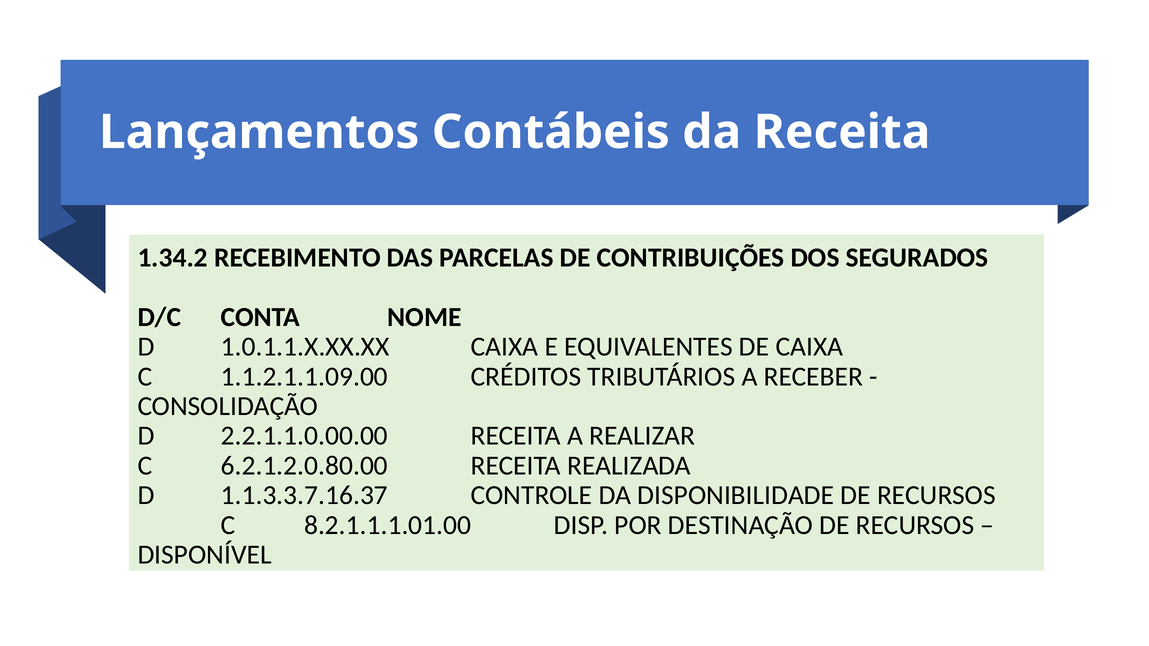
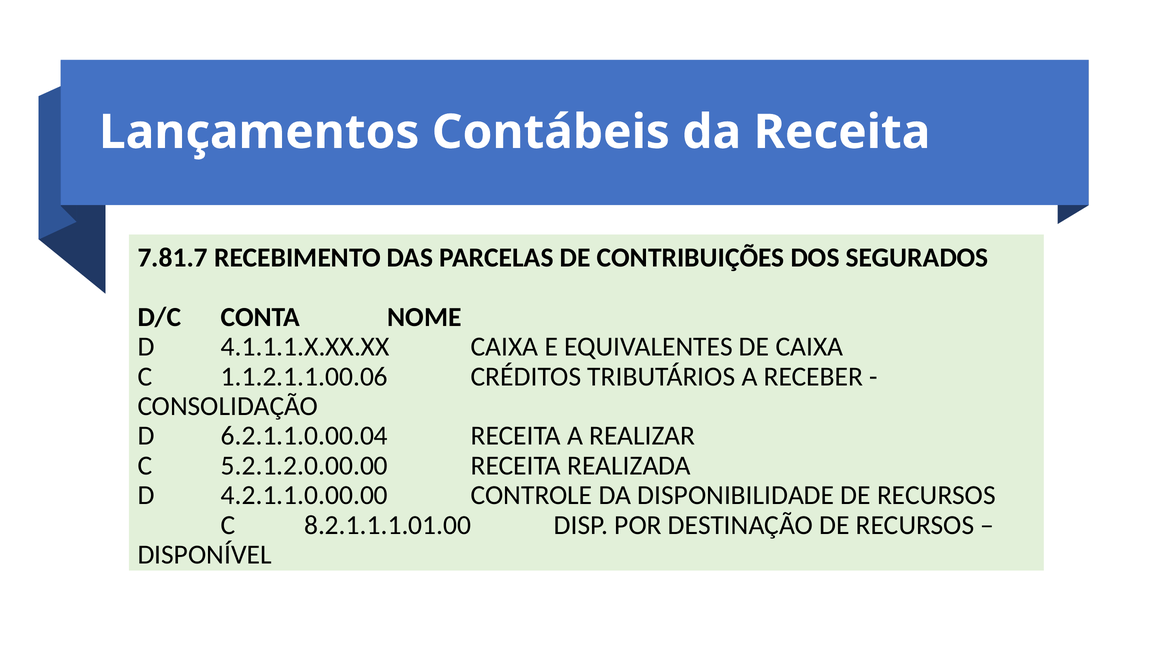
1.34.2: 1.34.2 -> 7.81.7 (173, 258)
1.0.1.1.X.XX.XX: 1.0.1.1.X.XX.XX -> 4.1.1.1.X.XX.XX (305, 347)
1.1.2.1.1.09.00: 1.1.2.1.1.09.00 -> 1.1.2.1.1.00.06 (304, 377)
2.2.1.1.0.00.00: 2.2.1.1.0.00.00 -> 6.2.1.1.0.00.04 (304, 436)
6.2.1.2.0.80.00: 6.2.1.2.0.80.00 -> 5.2.1.2.0.00.00 (304, 466)
1.1.3.3.7.16.37: 1.1.3.3.7.16.37 -> 4.2.1.1.0.00.00 (304, 496)
